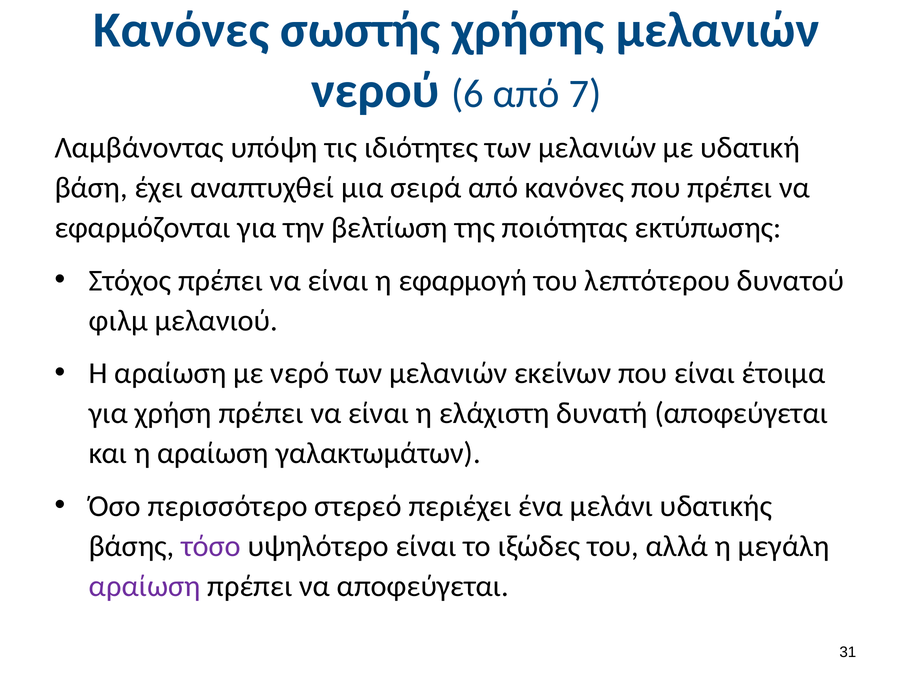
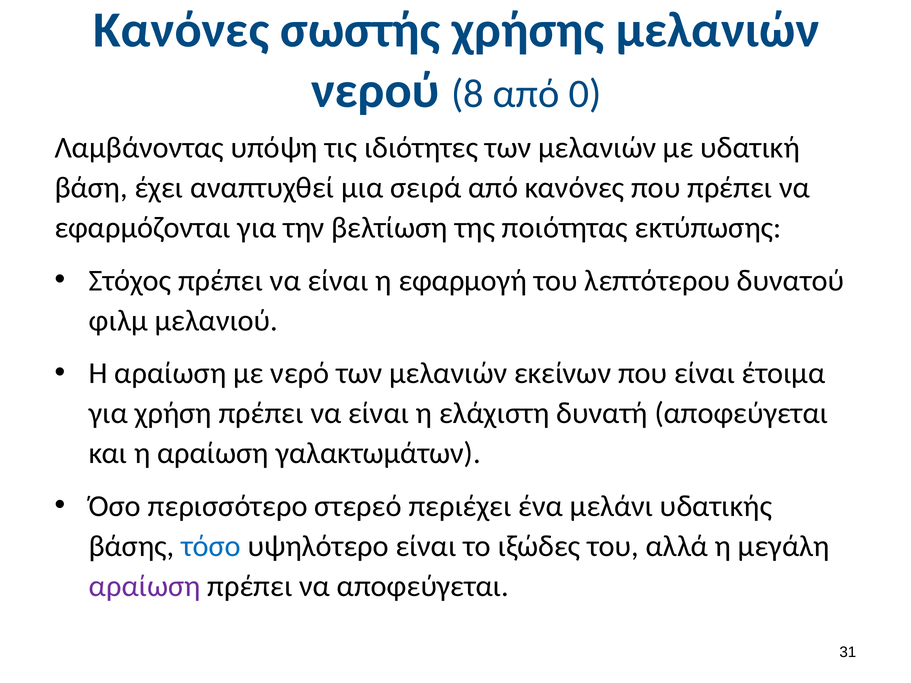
6: 6 -> 8 (467, 94)
7: 7 -> 0 (585, 94)
τόσο colour: purple -> blue (211, 546)
